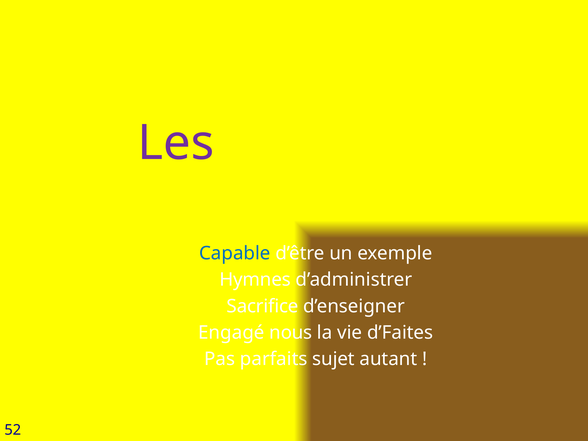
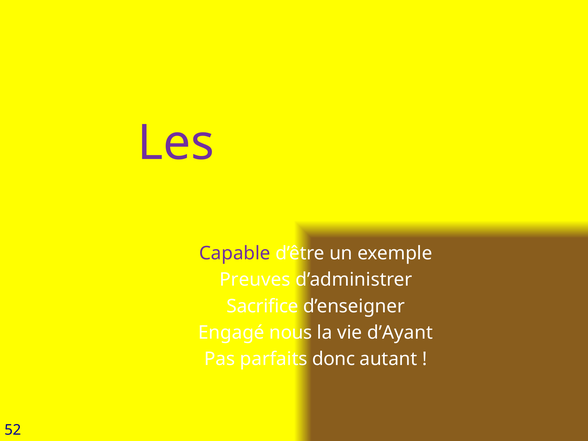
Capable colour: blue -> purple (235, 253)
Hymnes: Hymnes -> Preuves (255, 280)
d’Faites: d’Faites -> d’Ayant (400, 333)
sujet: sujet -> donc (334, 359)
